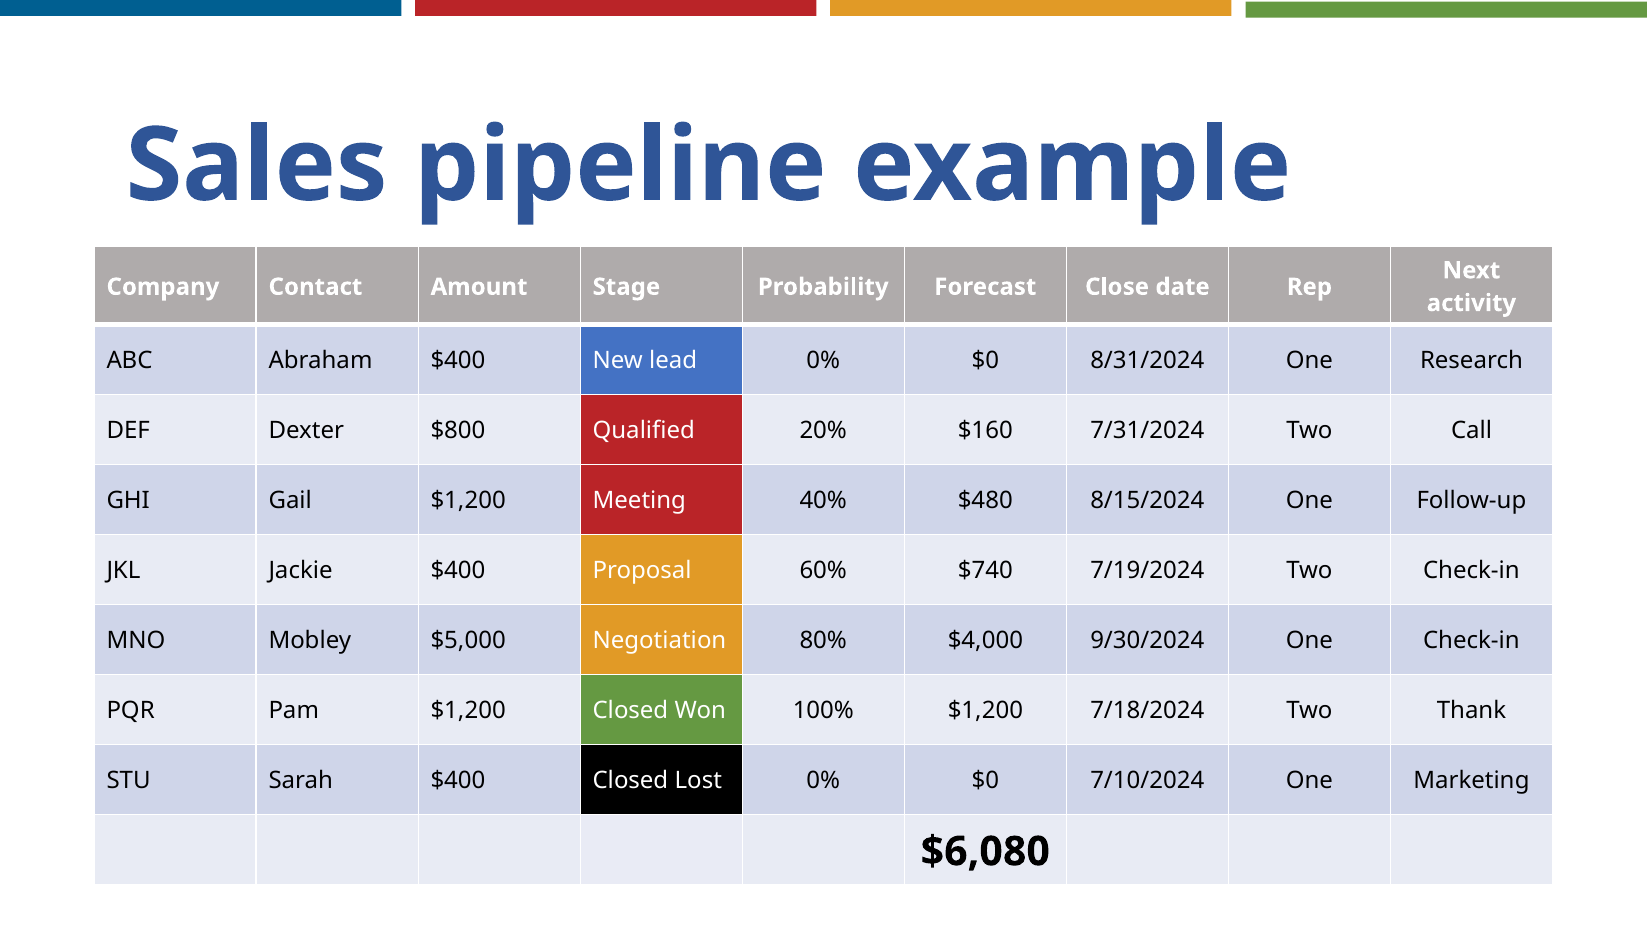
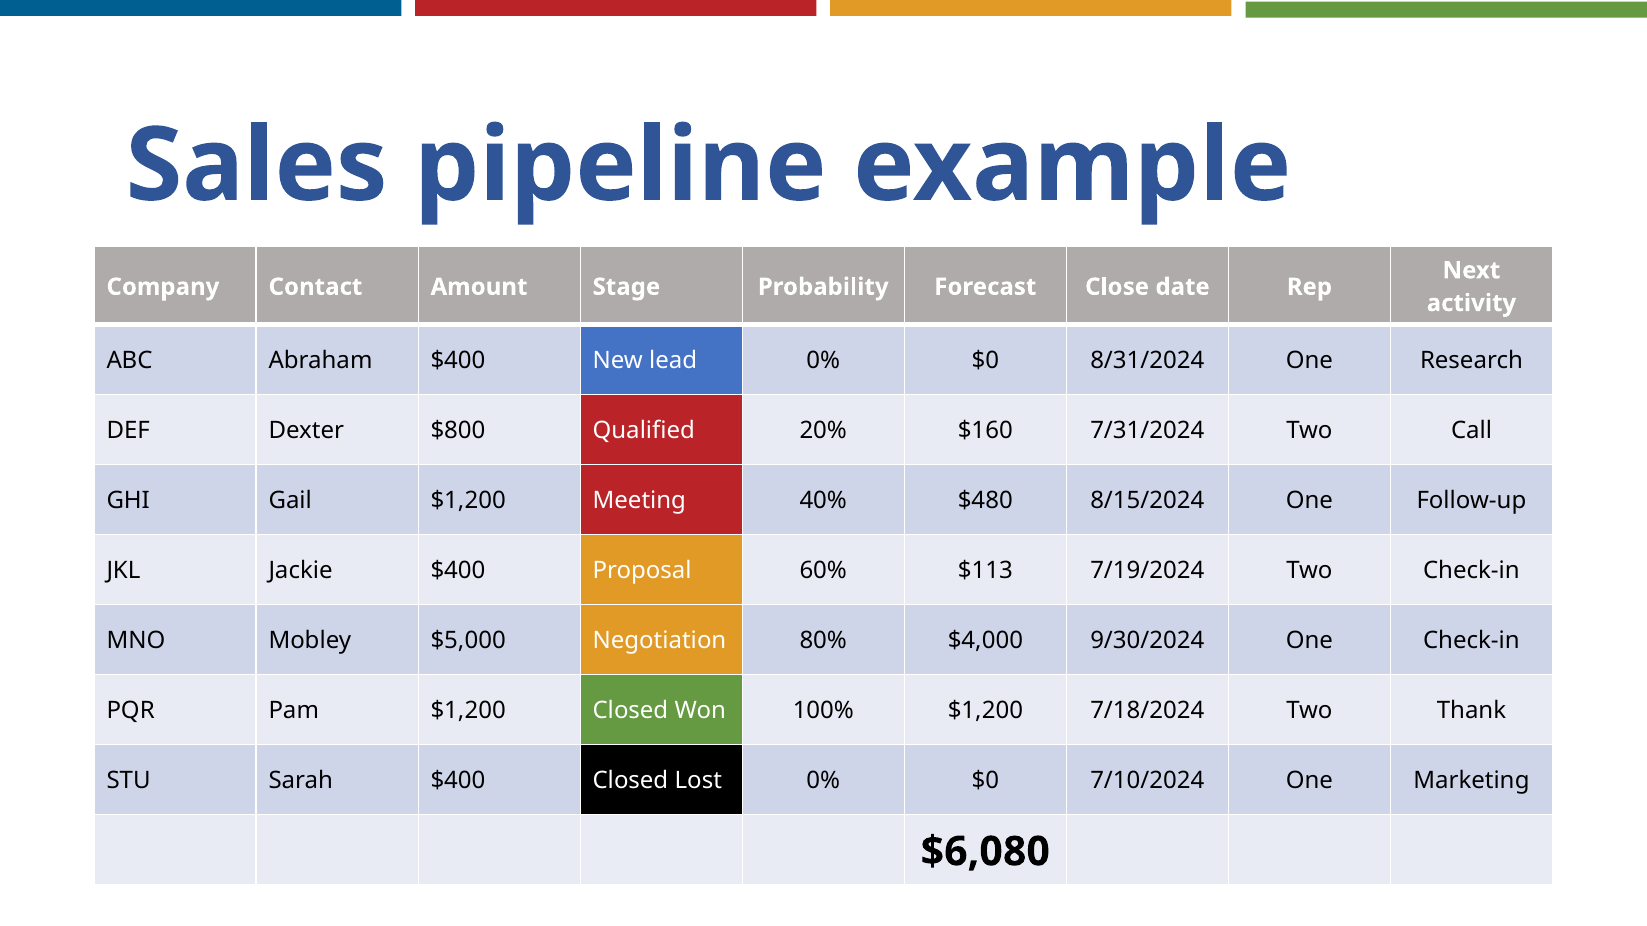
$740: $740 -> $113 (985, 571)
